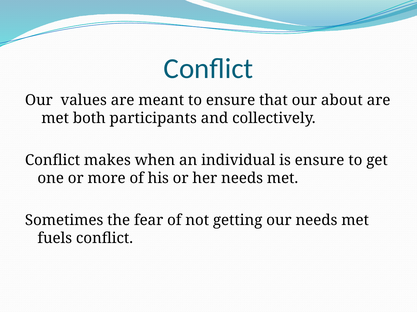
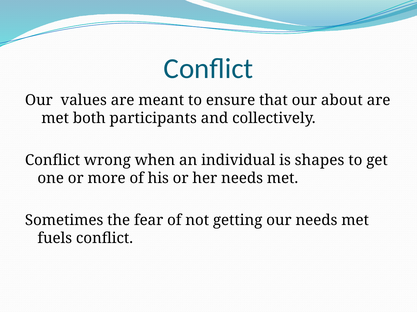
makes: makes -> wrong (107, 161)
is ensure: ensure -> shapes (320, 161)
